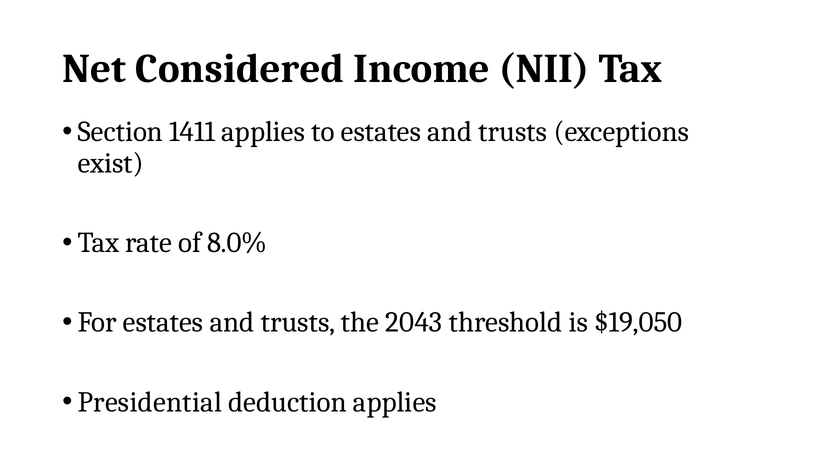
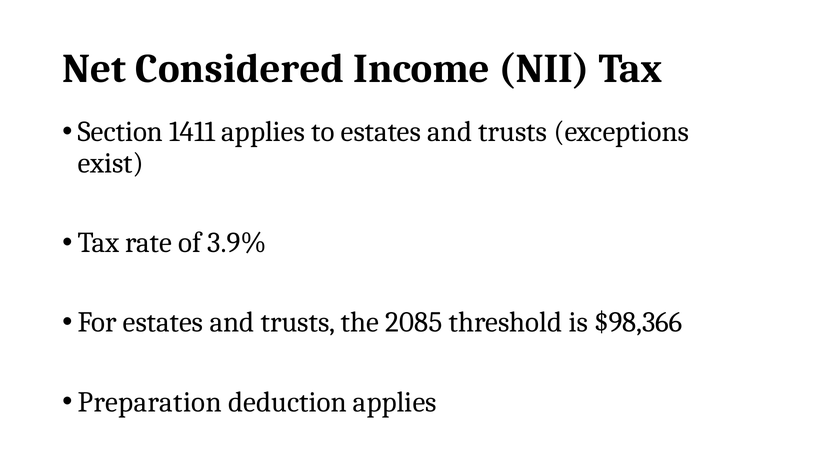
8.0%: 8.0% -> 3.9% (237, 243)
2043: 2043 -> 2085 (414, 322)
$19,050: $19,050 -> $98,366 (638, 322)
Presidential: Presidential -> Preparation (150, 402)
